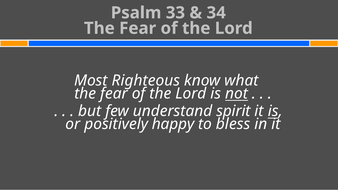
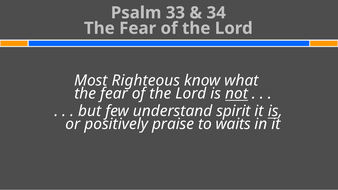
happy: happy -> praise (173, 124)
bless: bless -> waits (233, 124)
